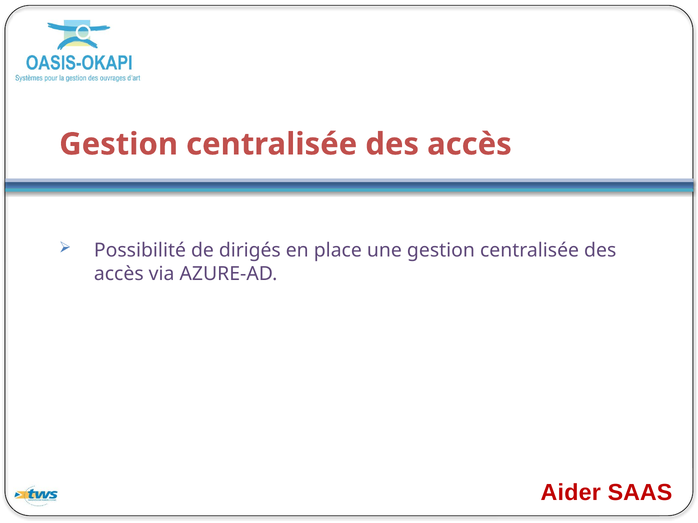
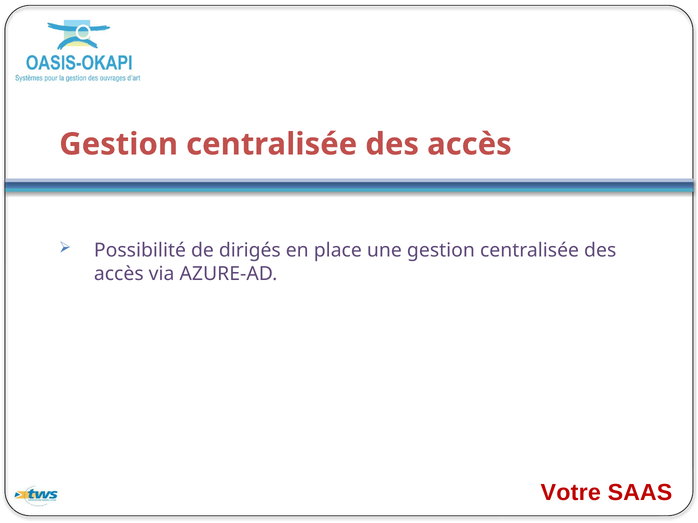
Aider: Aider -> Votre (571, 493)
